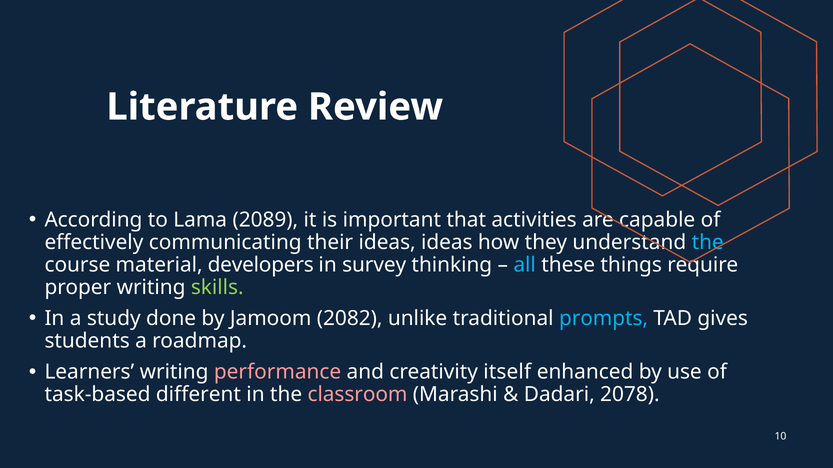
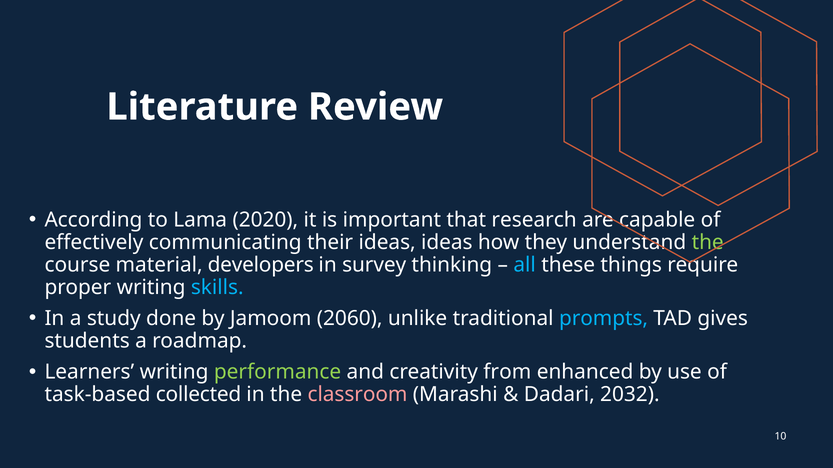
2089: 2089 -> 2020 (265, 220)
activities: activities -> research (534, 220)
the colour: light blue -> light green (708, 243)
skills colour: light green -> light blue (217, 288)
2082: 2082 -> 2060 (350, 319)
performance colour: pink -> light green (278, 372)
itself: itself -> from (507, 372)
different: different -> collected (199, 395)
2078: 2078 -> 2032 (630, 395)
